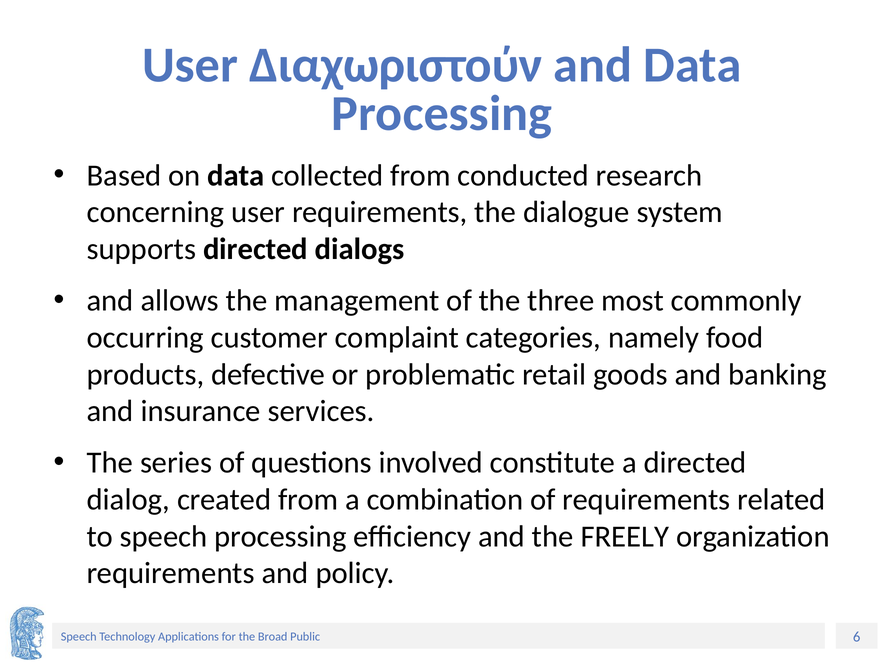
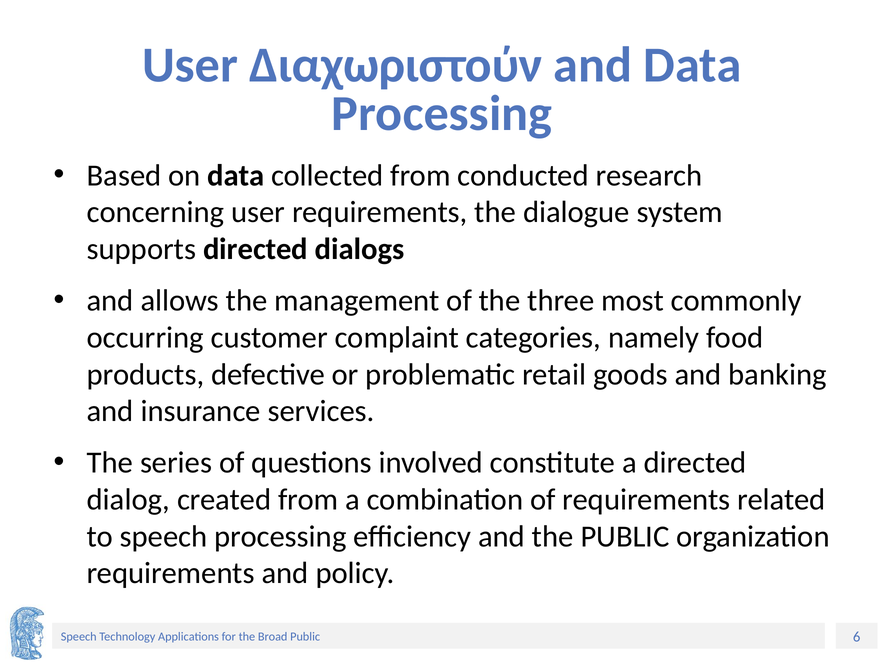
the FREELY: FREELY -> PUBLIC (625, 536)
